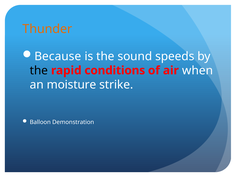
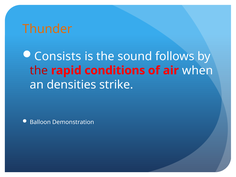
Because: Because -> Consists (58, 56)
speeds: speeds -> follows (175, 56)
the colour: black -> red (39, 70)
moisture: moisture -> densities (71, 85)
